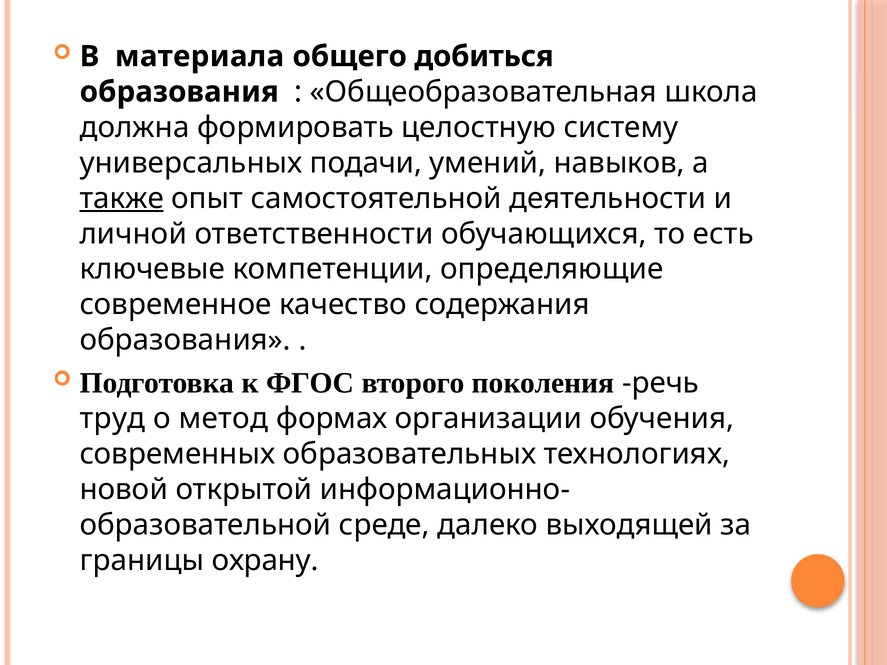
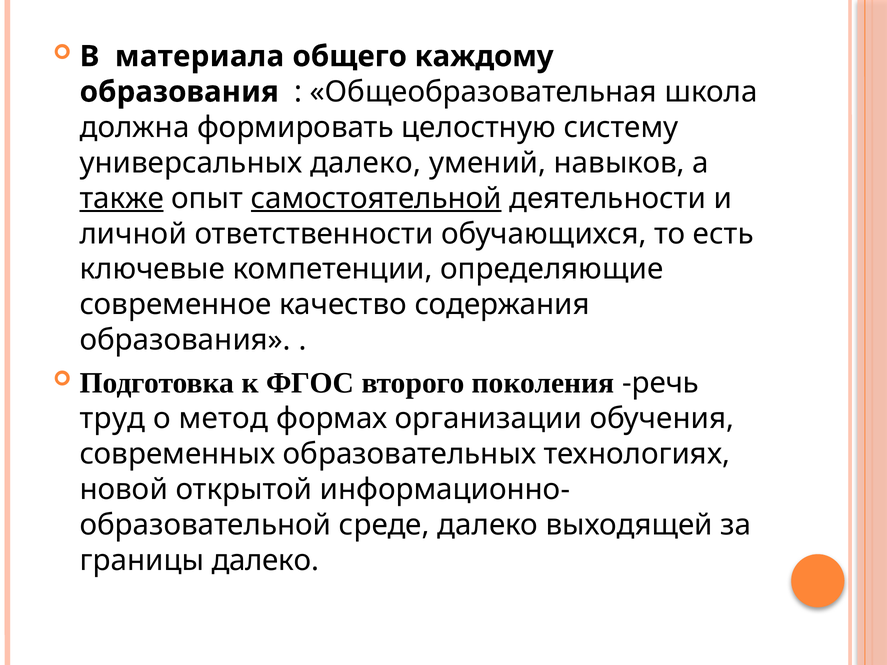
добиться: добиться -> каждому (484, 56)
универсальных подачи: подачи -> далеко (366, 163)
самостоятельной underline: none -> present (376, 198)
границы охрану: охрану -> далеко (265, 561)
